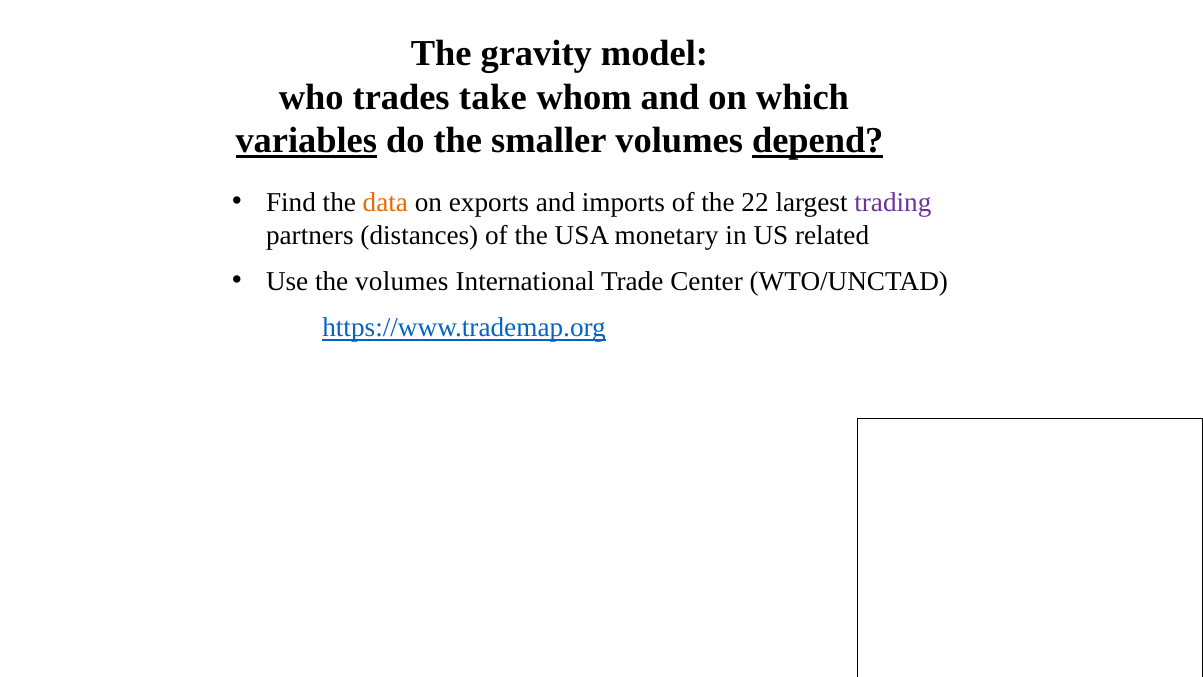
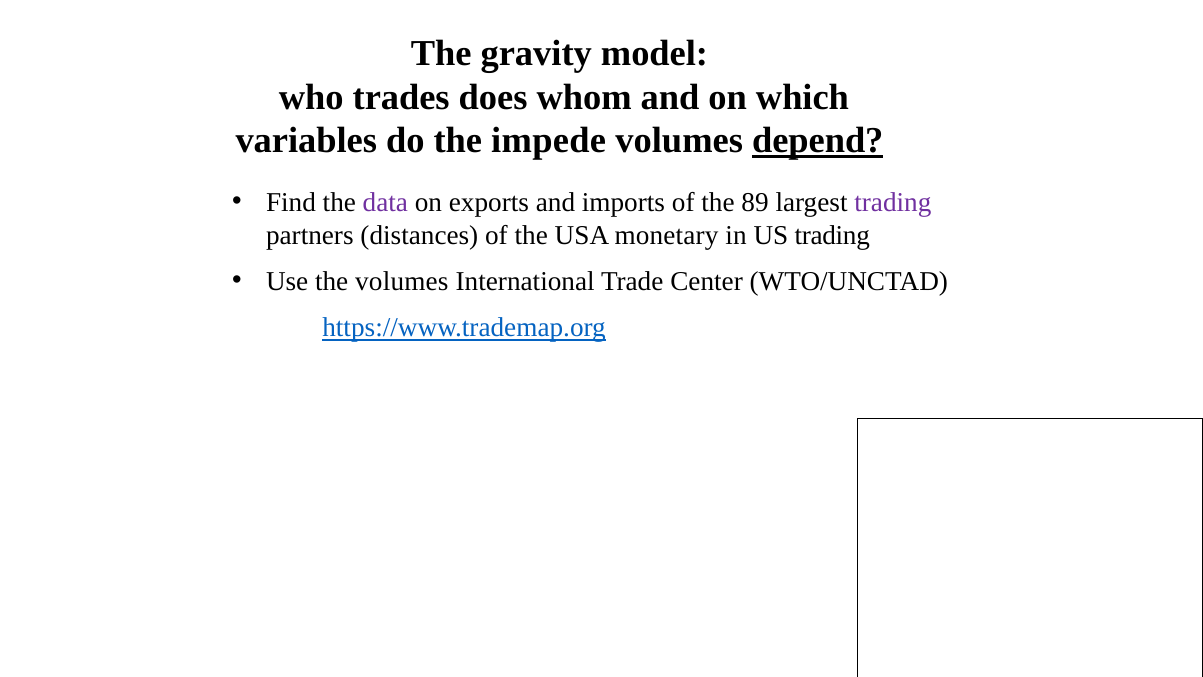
take: take -> does (493, 97)
variables underline: present -> none (306, 141)
smaller: smaller -> impede (549, 141)
data colour: orange -> purple (385, 202)
22: 22 -> 89 (755, 202)
US related: related -> trading (832, 235)
